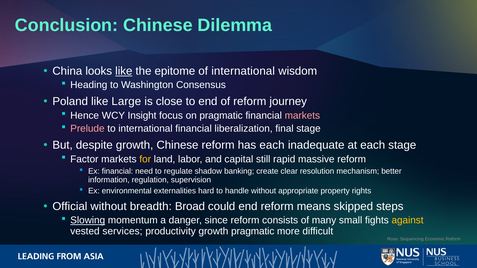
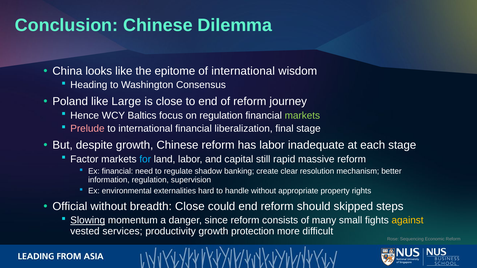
like underline: present -> none (124, 71)
Insight: Insight -> Baltics (142, 116)
on pragmatic: pragmatic -> regulation (221, 116)
markets colour: pink -> light green (302, 116)
has each: each -> labor (272, 145)
for colour: yellow -> light blue (145, 159)
breadth Broad: Broad -> Close (190, 207)
means: means -> should (314, 207)
growth pragmatic: pragmatic -> protection (253, 231)
